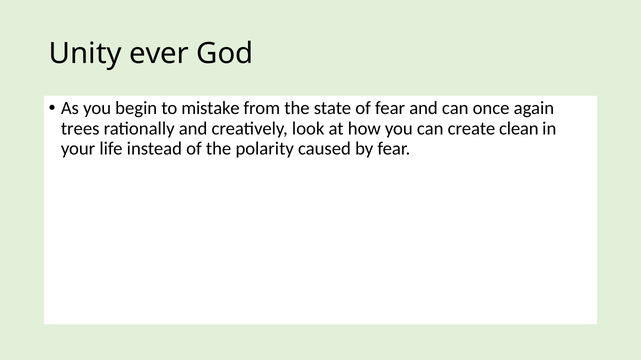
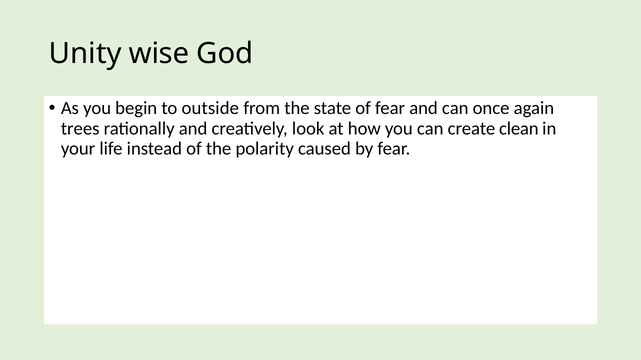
ever: ever -> wise (159, 54)
mistake: mistake -> outside (210, 108)
